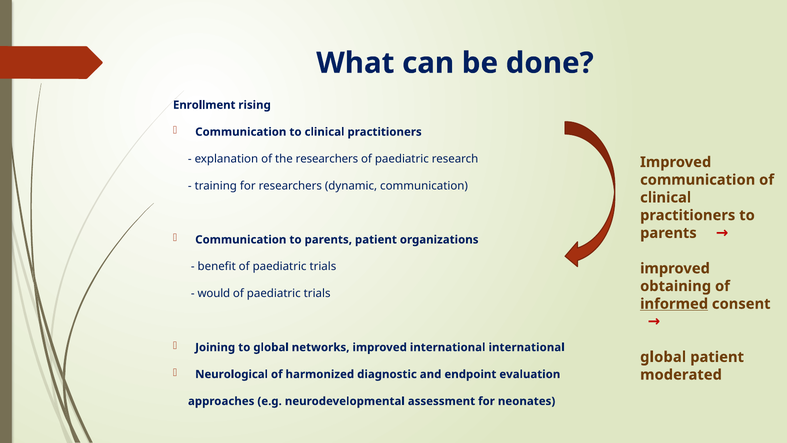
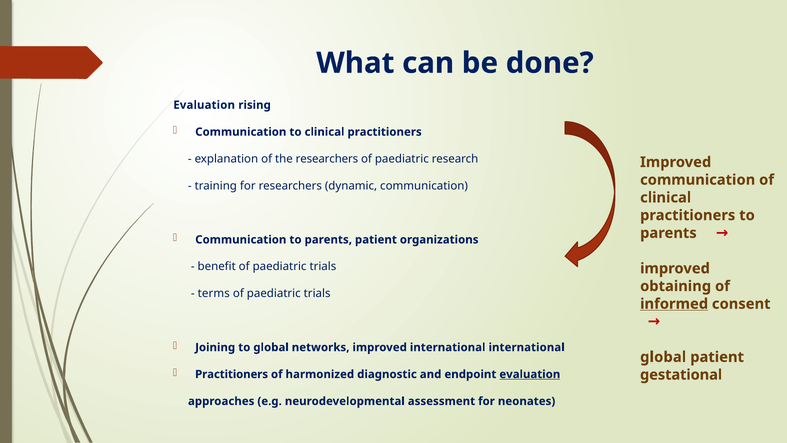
Enrollment: Enrollment -> Evaluation (204, 105)
would: would -> terms (214, 293)
Neurological: Neurological -> Practitioners (232, 374)
evaluation underline: none -> present (530, 374)
moderated: moderated -> gestational (681, 375)
